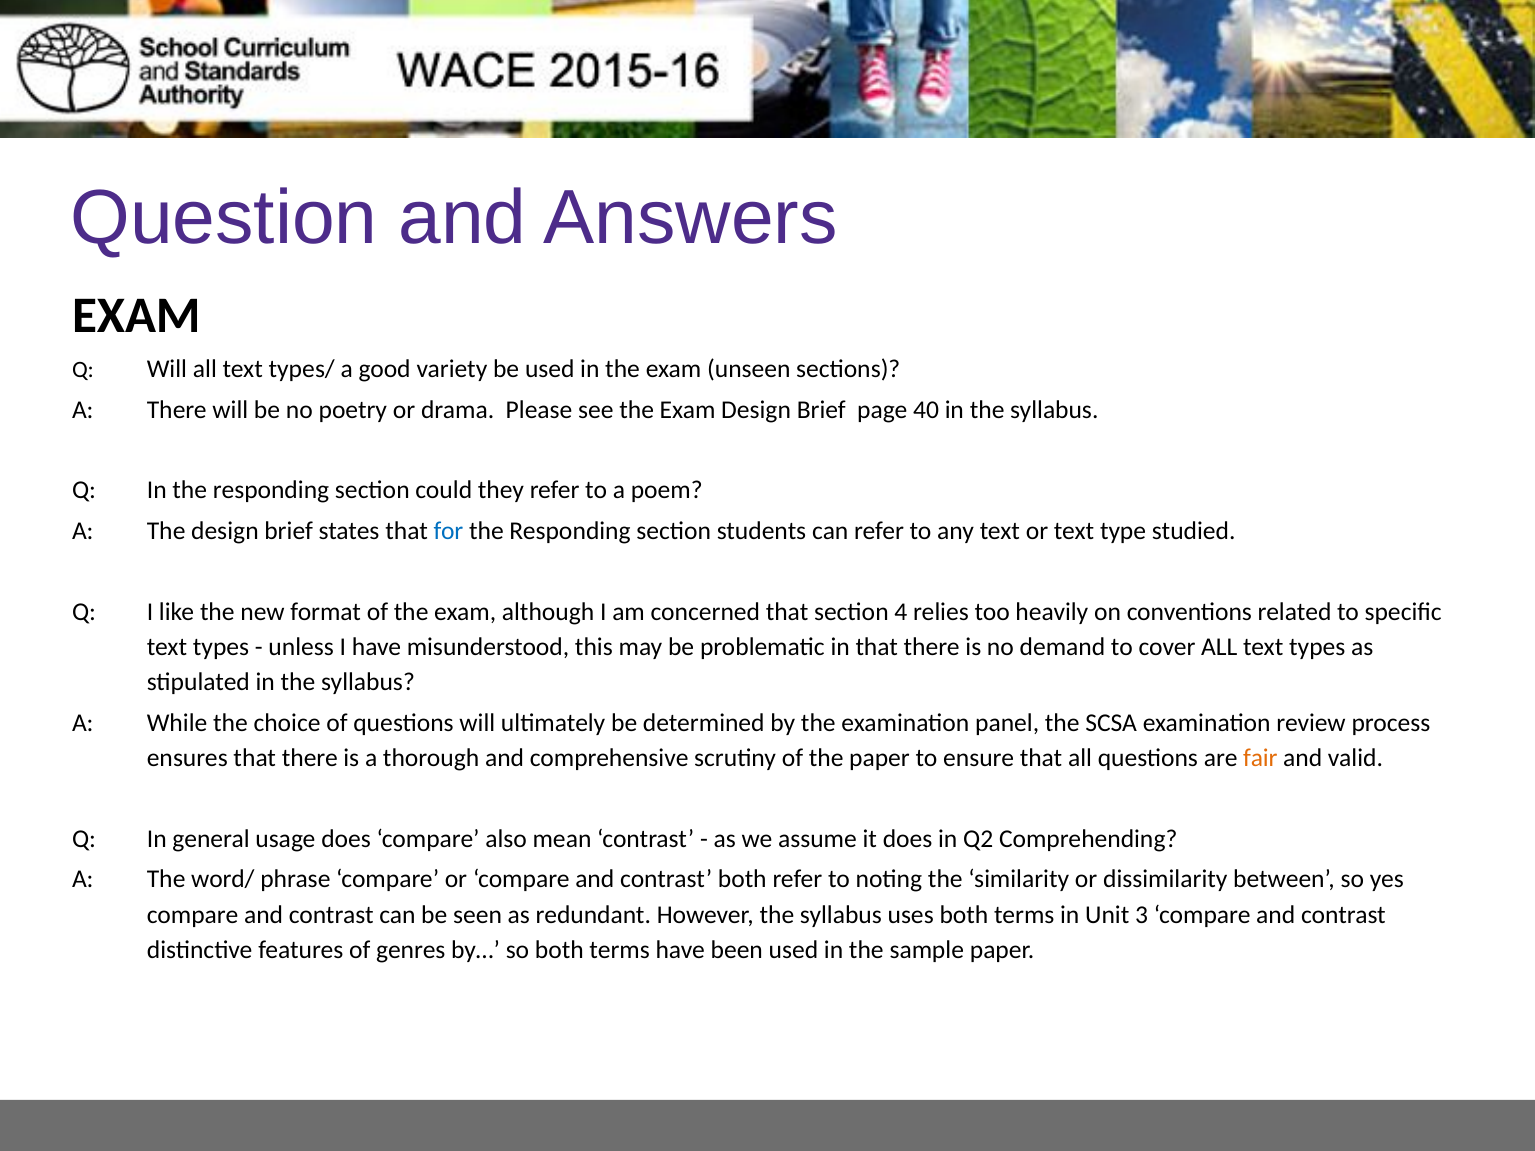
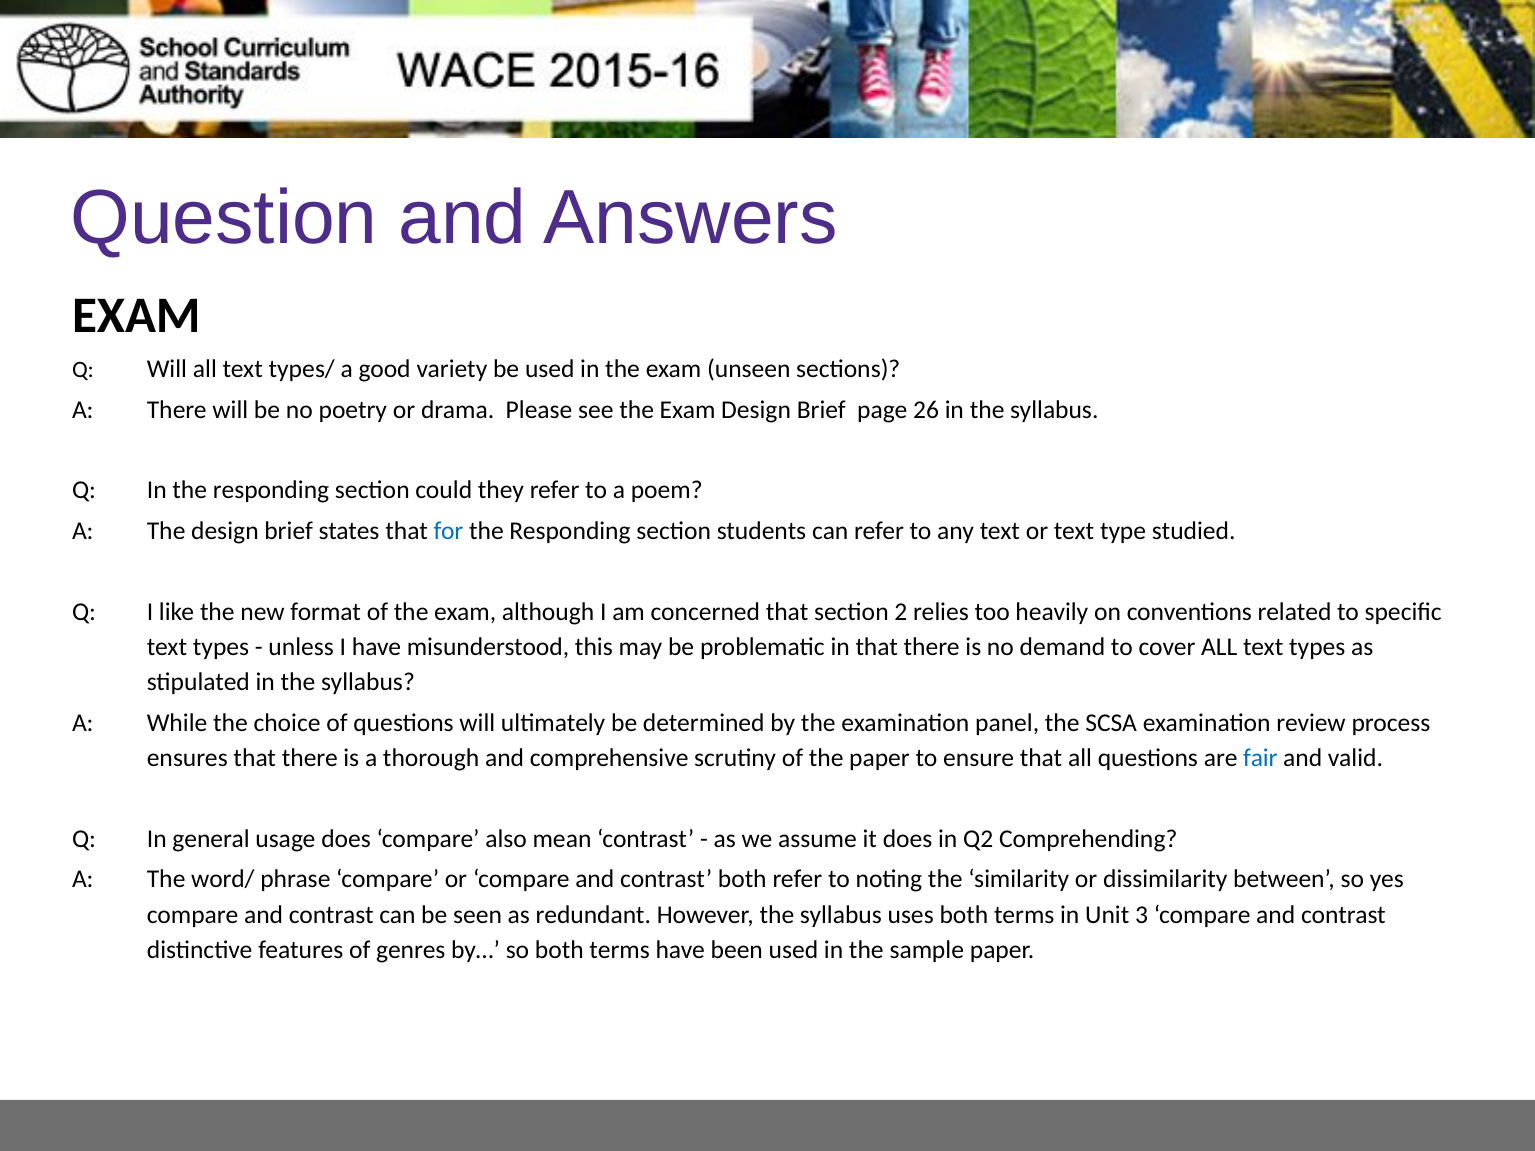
40: 40 -> 26 (926, 410)
4: 4 -> 2 (901, 612)
fair colour: orange -> blue (1260, 758)
